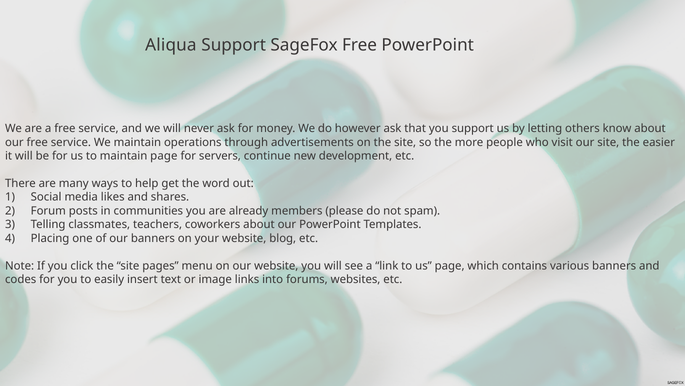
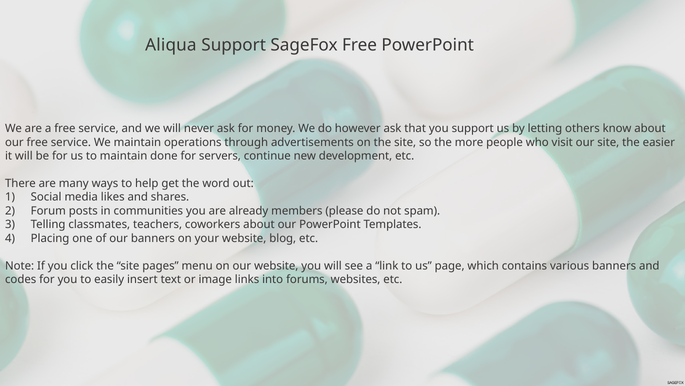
maintain page: page -> done (164, 156)
